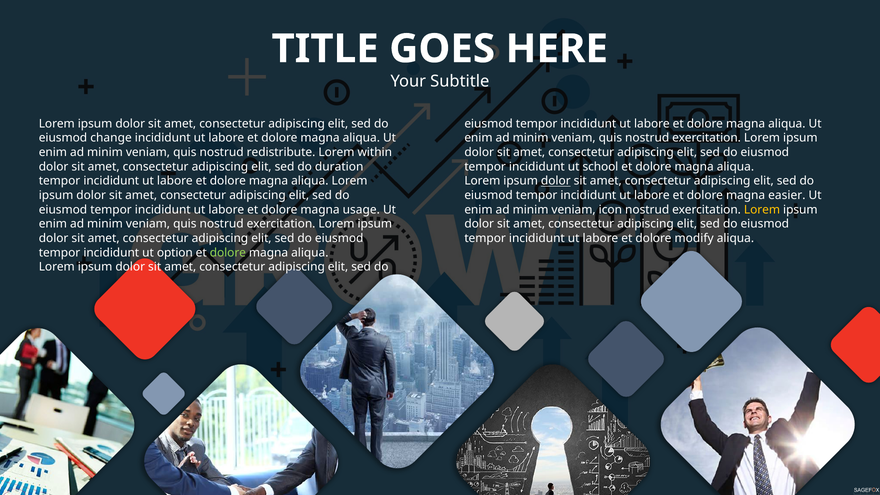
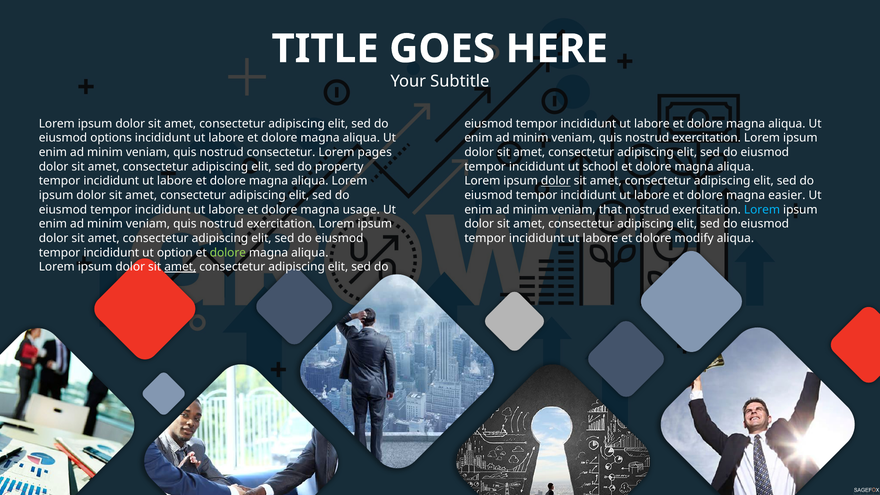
change: change -> options (111, 138)
nostrud redistribute: redistribute -> consectetur (281, 152)
within: within -> pages (375, 152)
duration: duration -> property (339, 167)
icon: icon -> that (610, 210)
Lorem colour: yellow -> light blue (762, 210)
amet underline: none -> present (180, 267)
